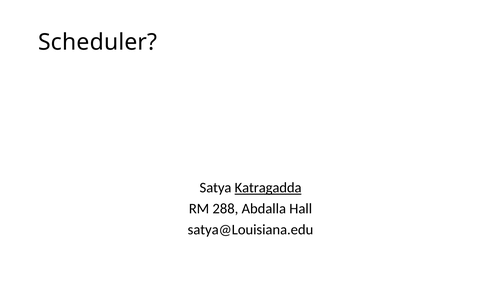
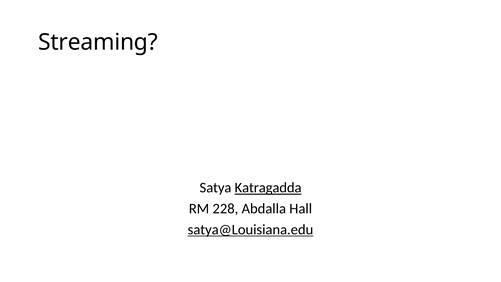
Scheduler: Scheduler -> Streaming (98, 42)
288: 288 -> 228 (225, 209)
satya@Louisiana.edu underline: none -> present (250, 230)
